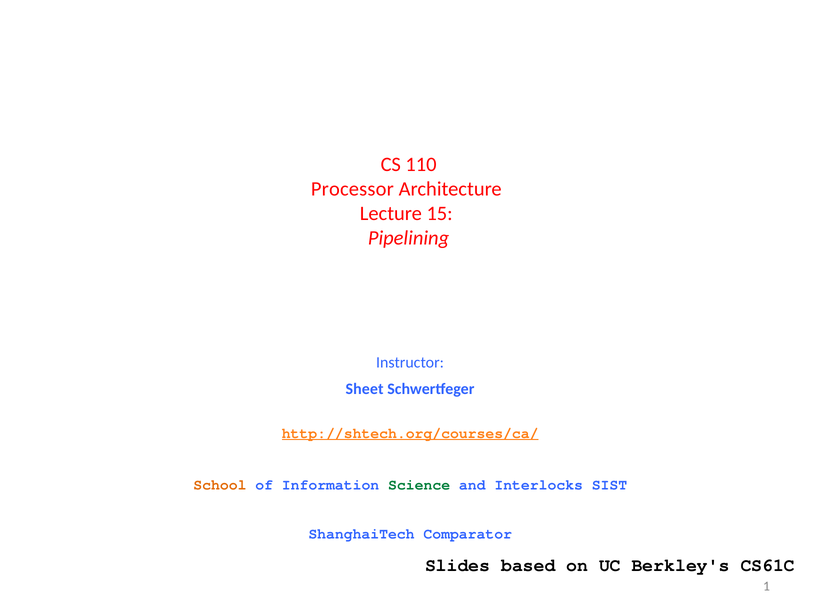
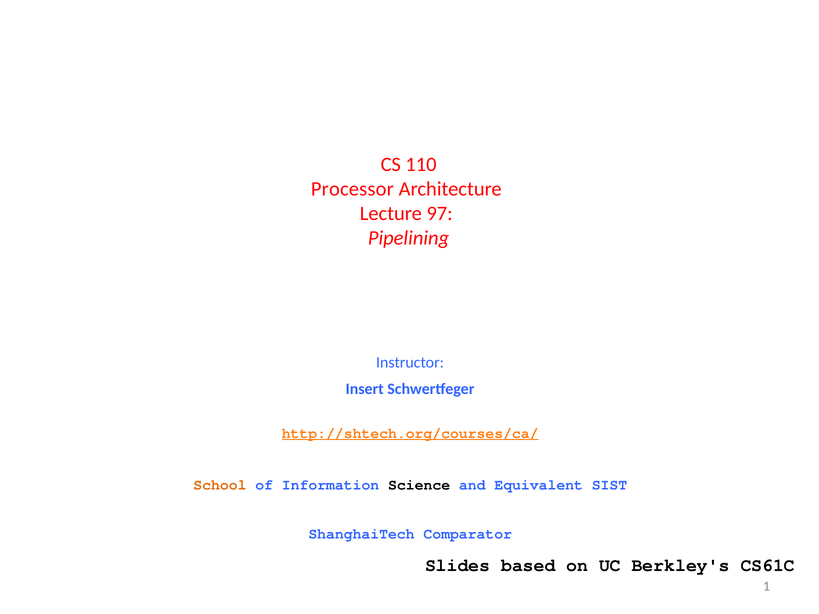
15: 15 -> 97 (440, 214)
Sheet: Sheet -> Insert (365, 389)
Science colour: green -> black (419, 485)
Interlocks: Interlocks -> Equivalent (539, 485)
